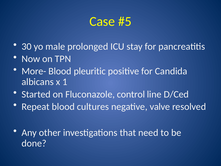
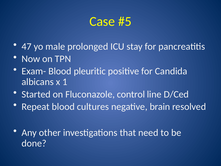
30: 30 -> 47 (27, 46)
More-: More- -> Exam- (34, 71)
valve: valve -> brain (160, 107)
